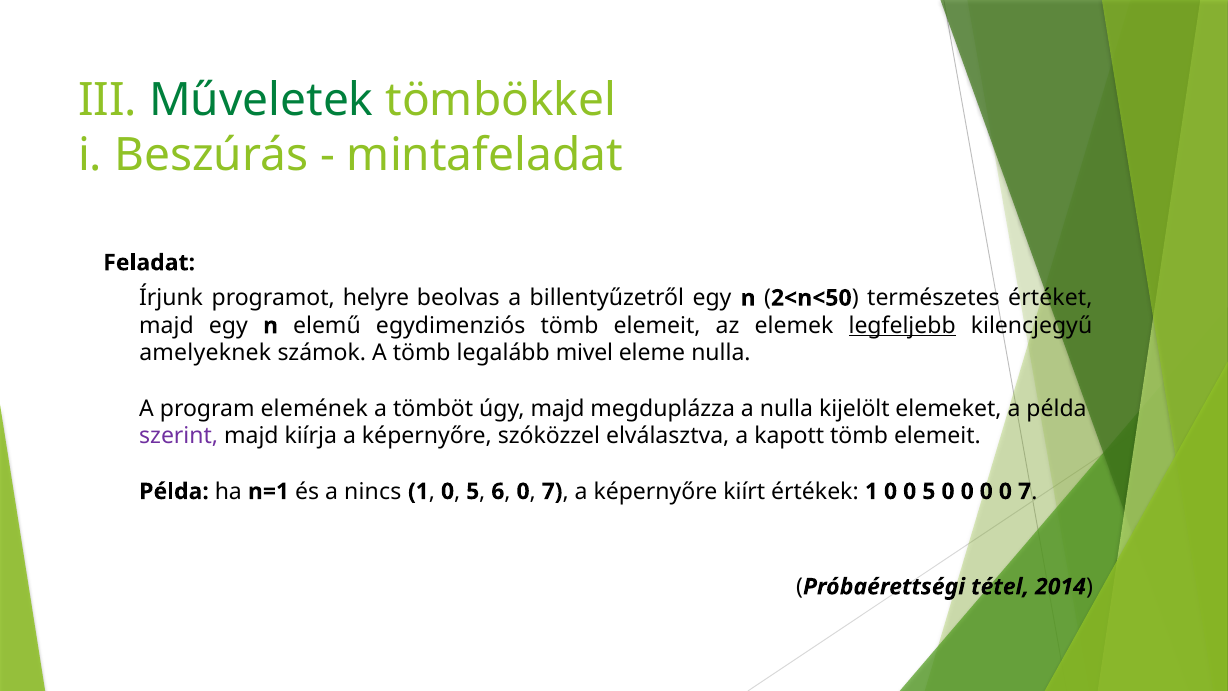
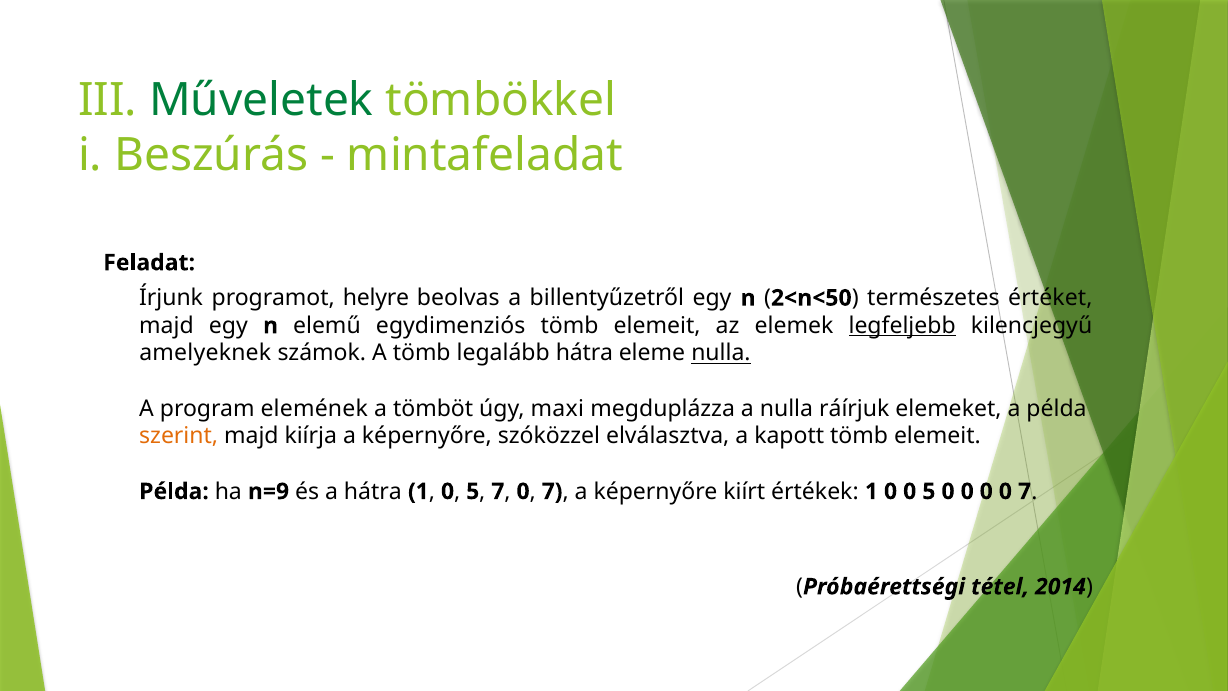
legalább mivel: mivel -> hátra (584, 353)
nulla underline: none -> present (721, 353)
úgy majd: majd -> maxi (557, 408)
kijelölt: kijelölt -> ráírjuk (854, 408)
szerint colour: purple -> orange (179, 436)
n=1: n=1 -> n=9 (268, 491)
a nincs: nincs -> hátra (373, 491)
6: 6 -> 7 (498, 491)
